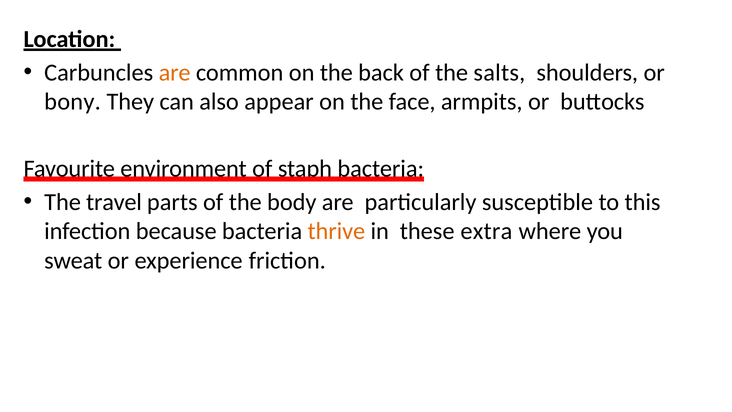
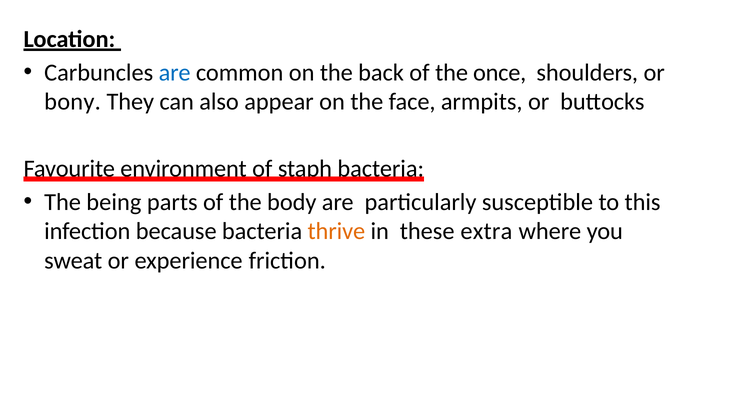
are colour: orange -> blue (175, 73)
salts: salts -> once (500, 73)
travel: travel -> being (114, 202)
